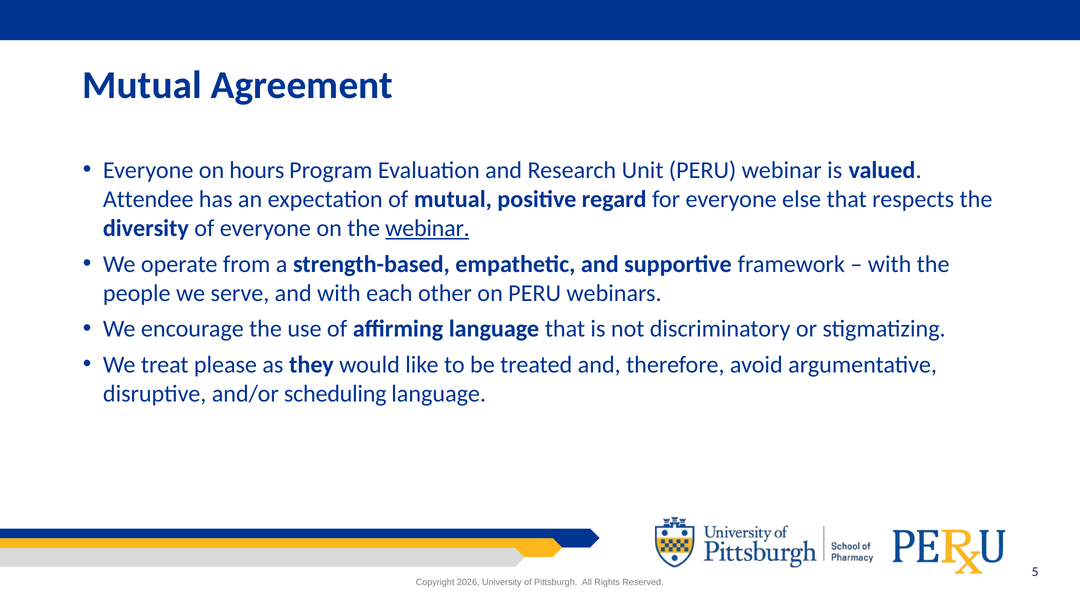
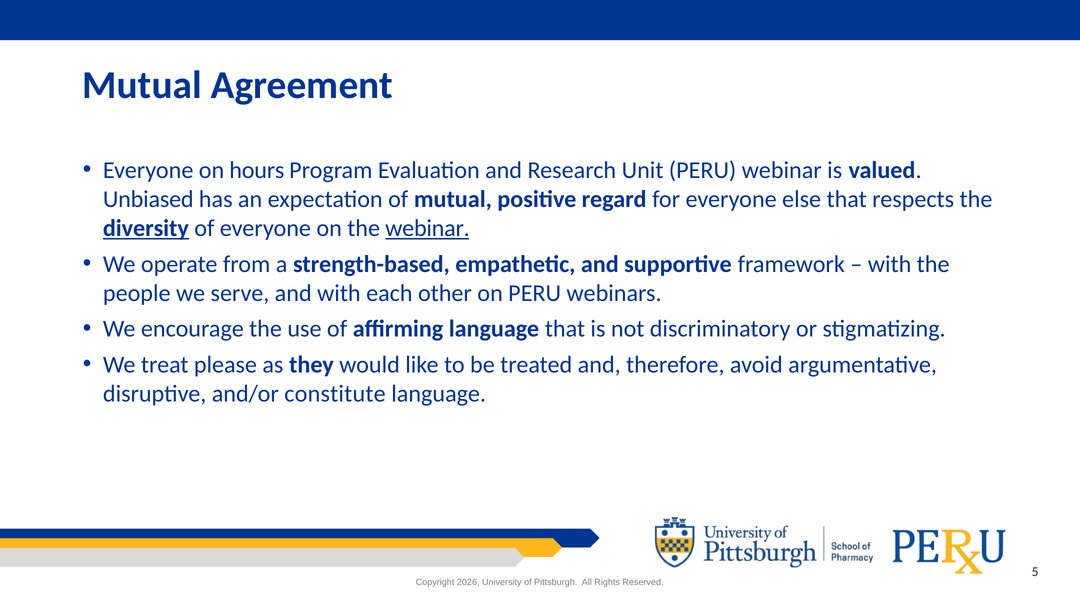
Attendee: Attendee -> Unbiased (148, 199)
diversity underline: none -> present (146, 228)
scheduling: scheduling -> constitute (335, 393)
